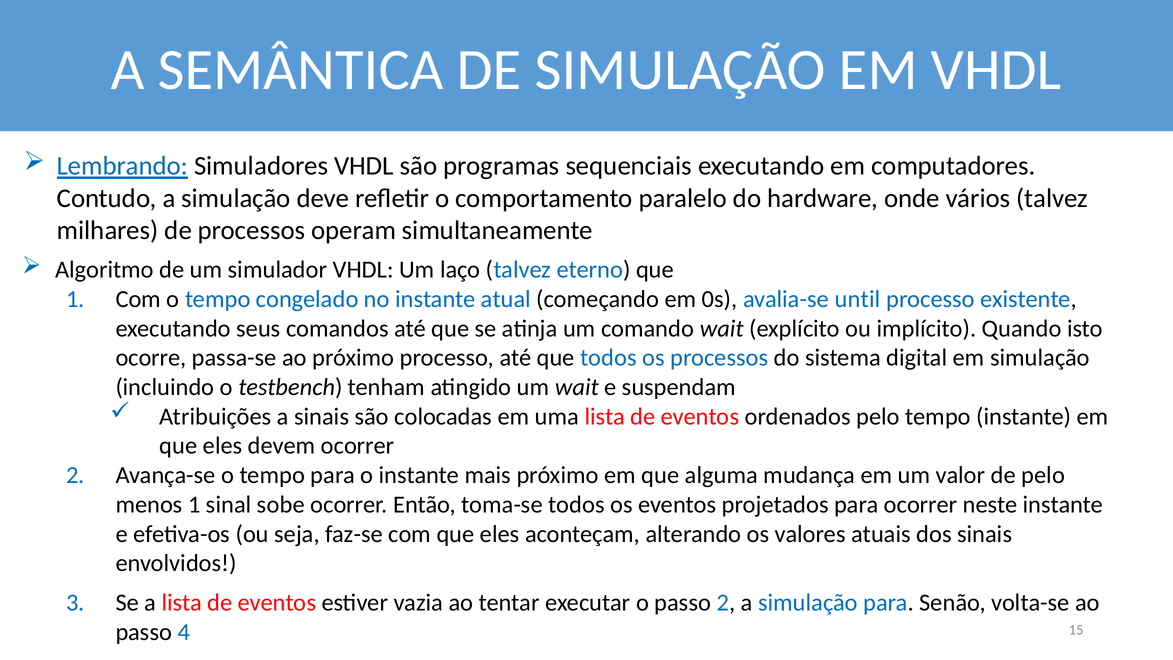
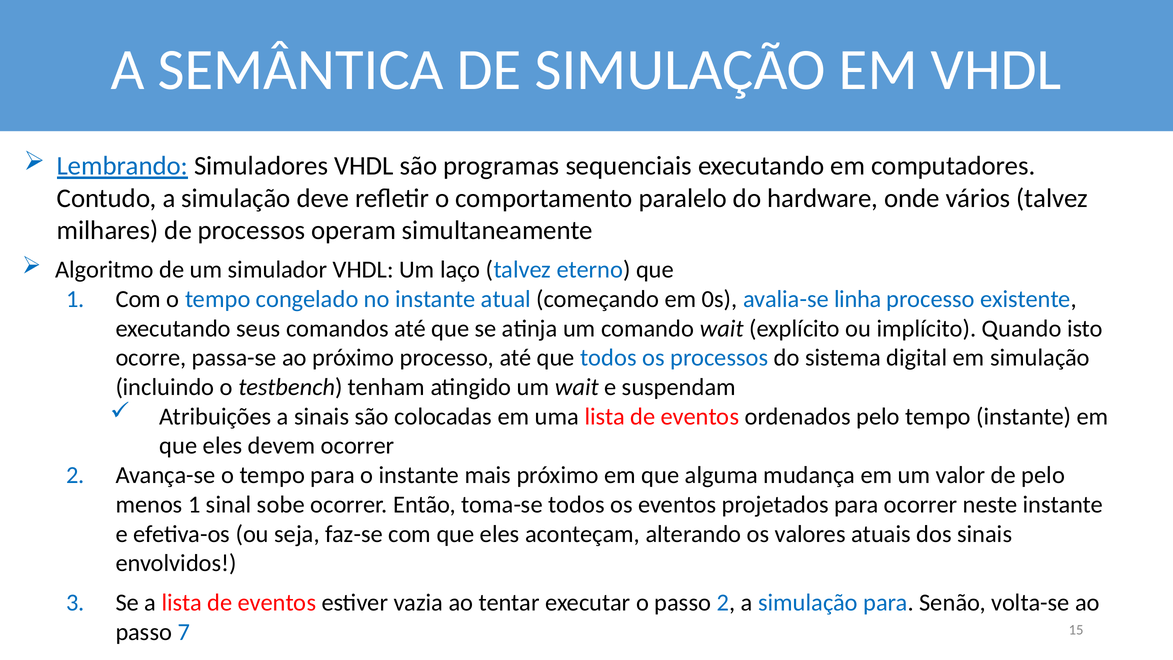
until: until -> linha (858, 299)
4: 4 -> 7 (184, 632)
